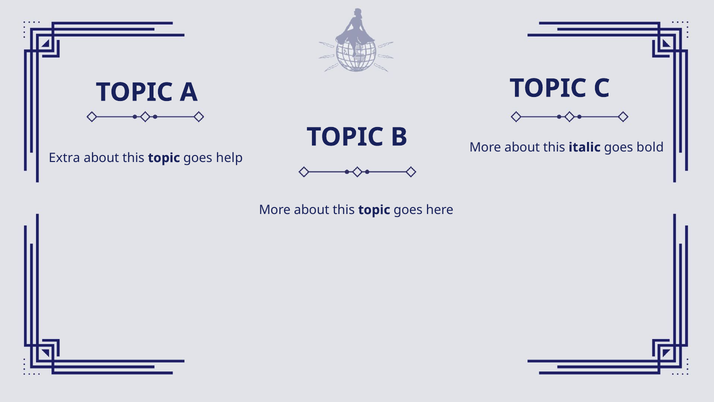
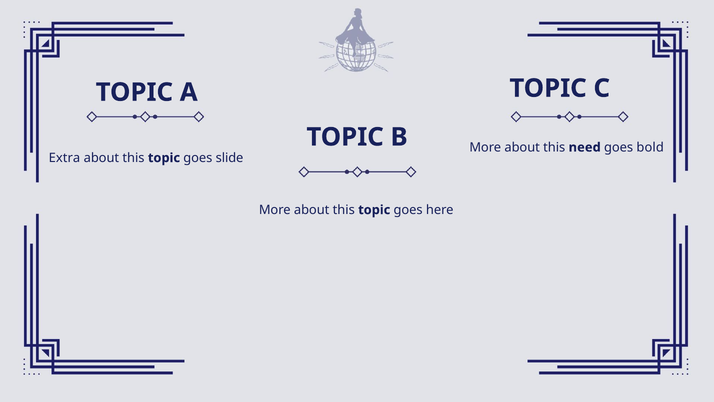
italic: italic -> need (585, 147)
help: help -> slide (230, 158)
